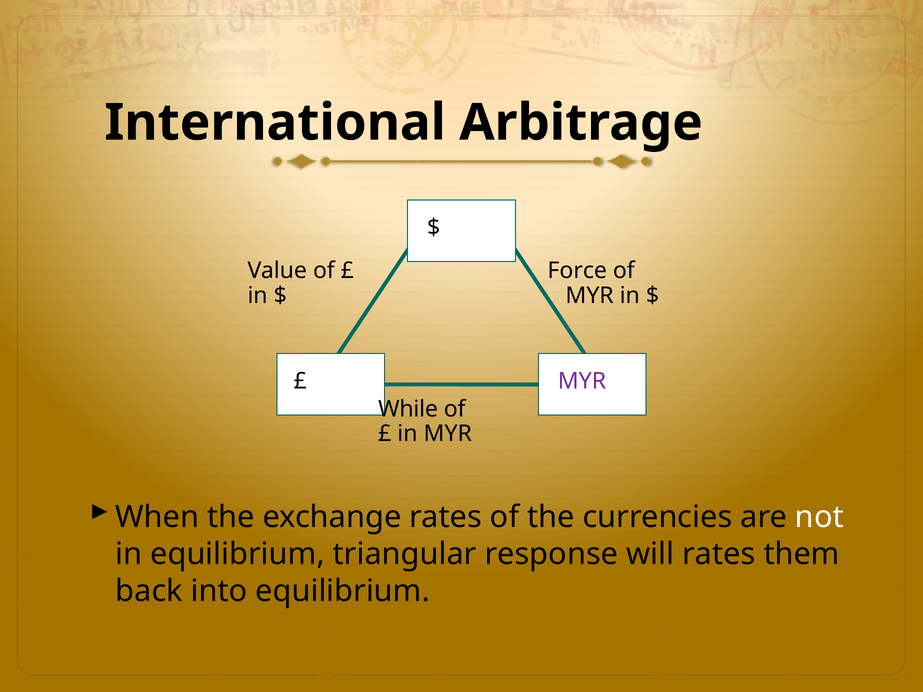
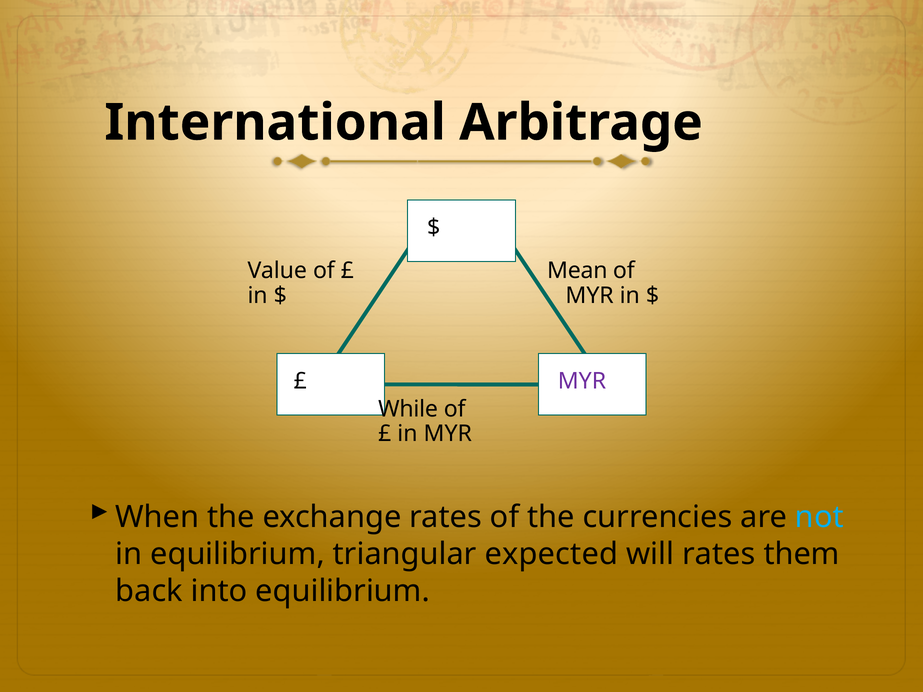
Force: Force -> Mean (577, 271)
not colour: white -> light blue (819, 518)
response: response -> expected (551, 554)
